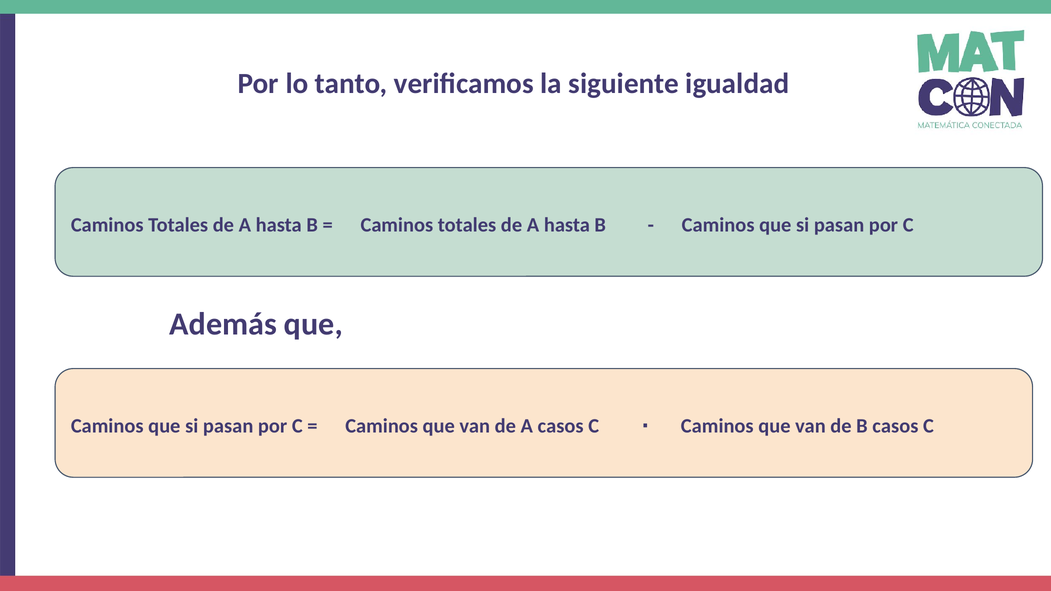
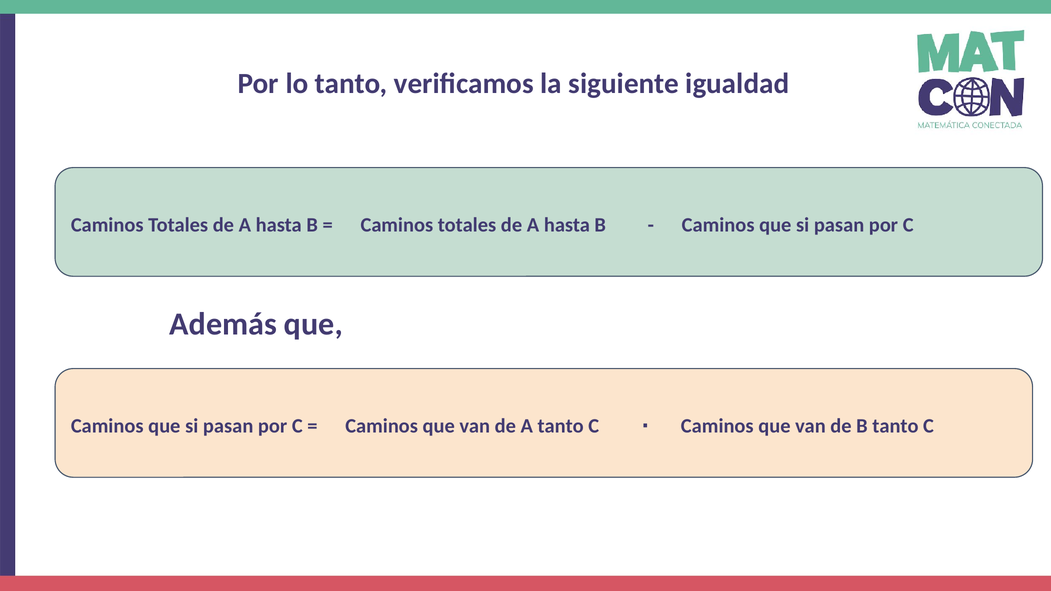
A casos: casos -> tanto (561, 426)
B casos: casos -> tanto (895, 426)
